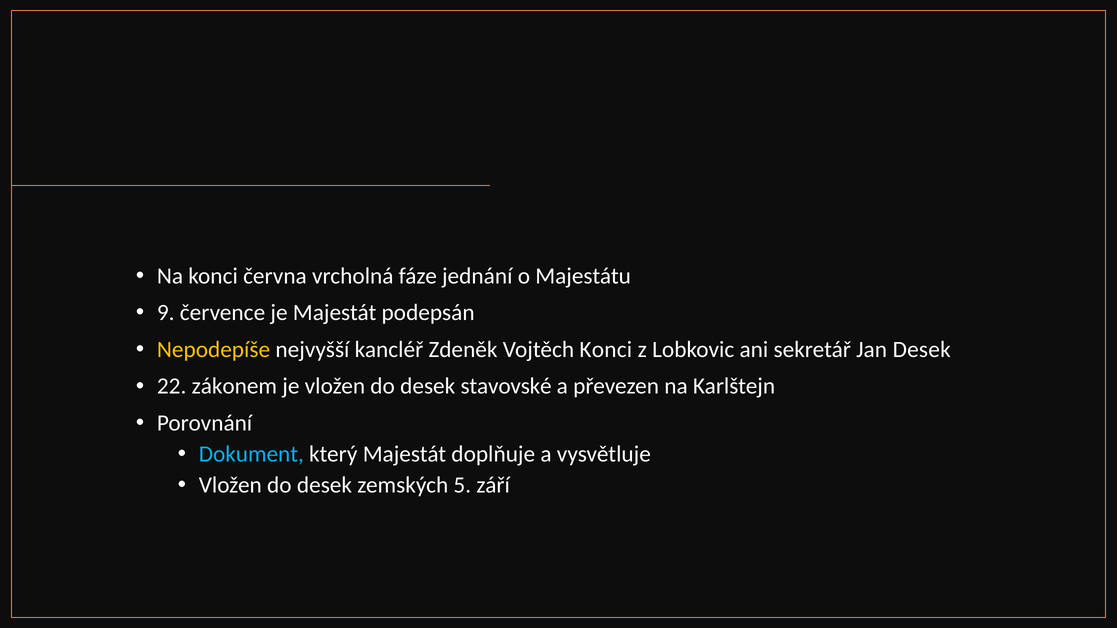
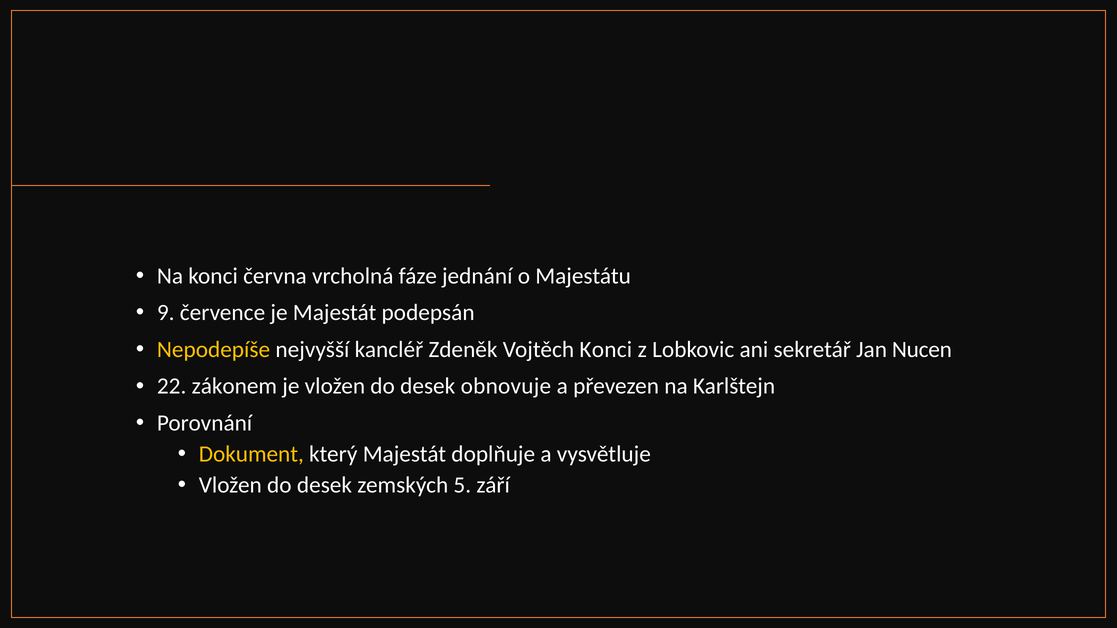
Jan Desek: Desek -> Nucen (922, 350)
stavovské: stavovské -> obnovuje (506, 386)
Dokument colour: light blue -> yellow (251, 454)
